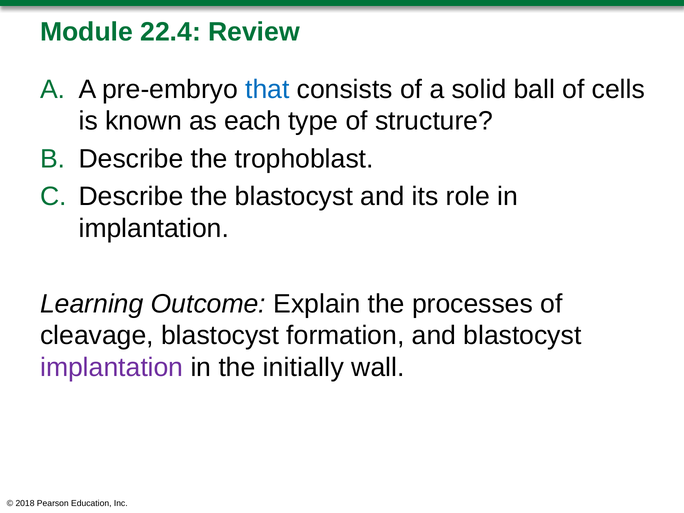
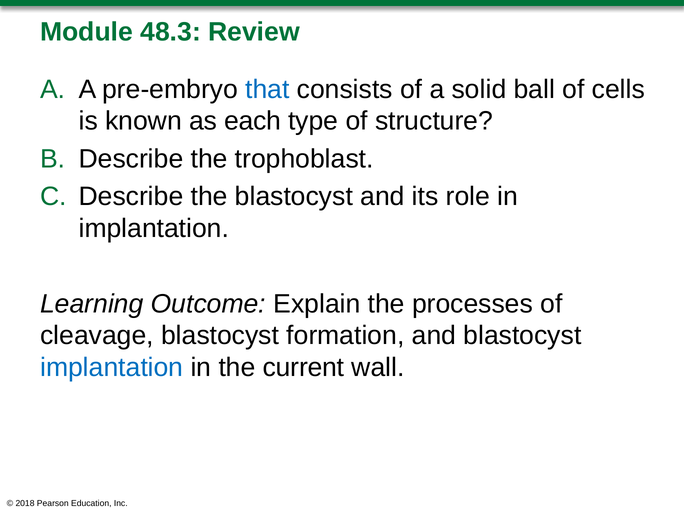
22.4: 22.4 -> 48.3 (171, 32)
implantation colour: purple -> blue (112, 368)
initially: initially -> current (304, 368)
